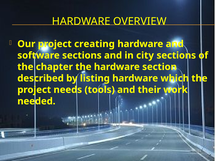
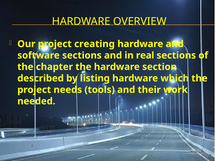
city: city -> real (145, 55)
